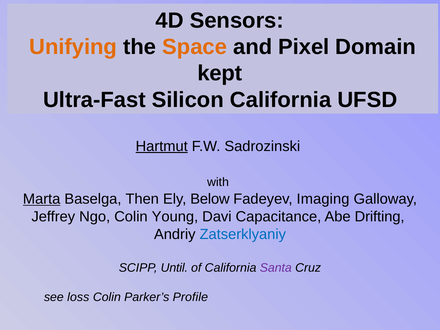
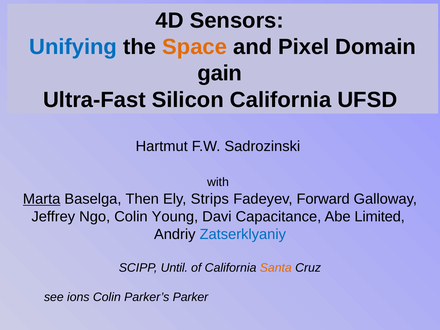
Unifying colour: orange -> blue (73, 47)
kept: kept -> gain (220, 73)
Hartmut underline: present -> none (162, 146)
Below: Below -> Strips (210, 199)
Imaging: Imaging -> Forward (323, 199)
Drifting: Drifting -> Limited (380, 217)
Santa colour: purple -> orange (276, 268)
loss: loss -> ions (78, 297)
Profile: Profile -> Parker (190, 297)
